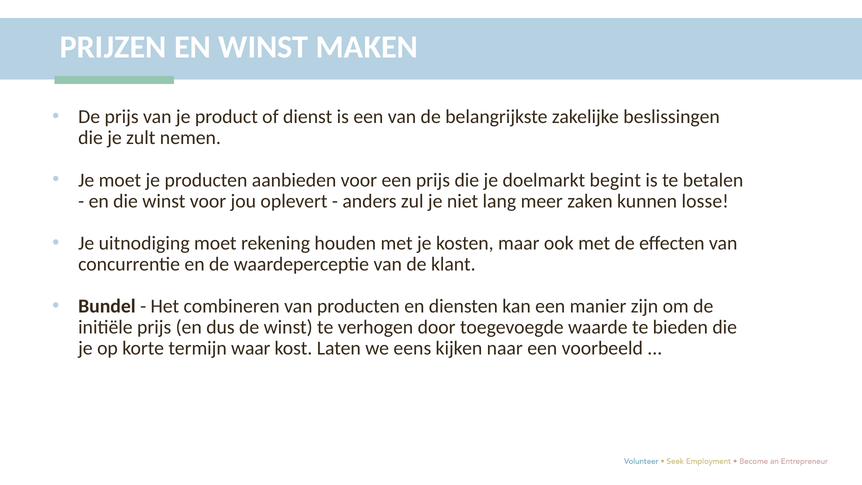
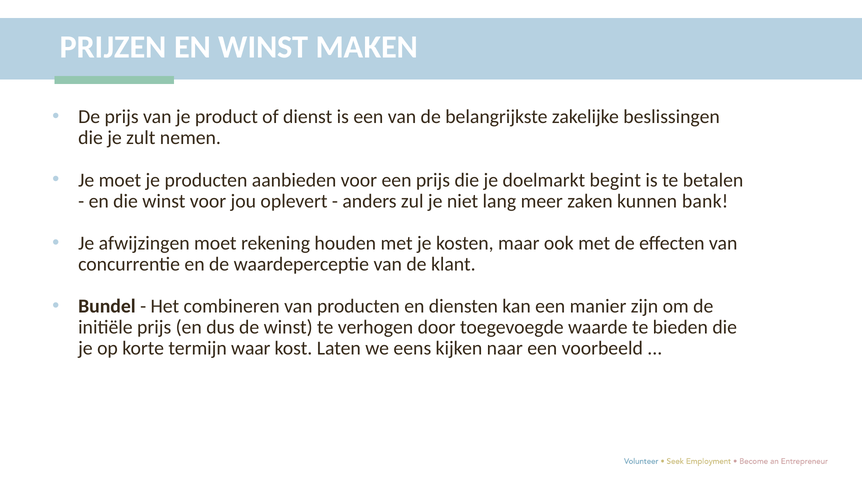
losse: losse -> bank (705, 201)
uitnodiging: uitnodiging -> afwijzingen (144, 243)
